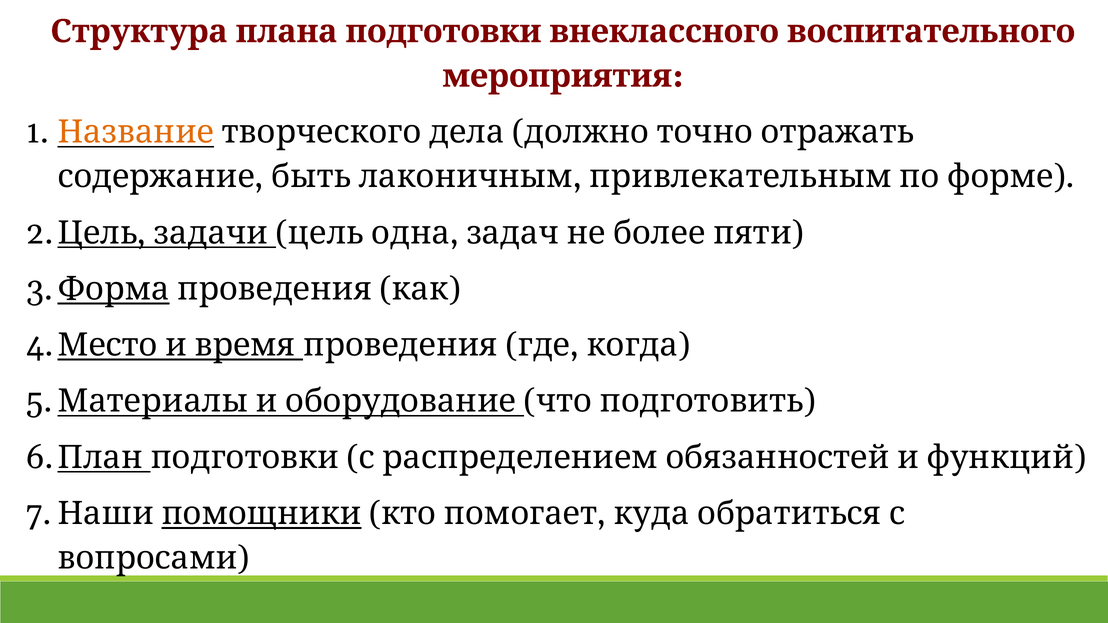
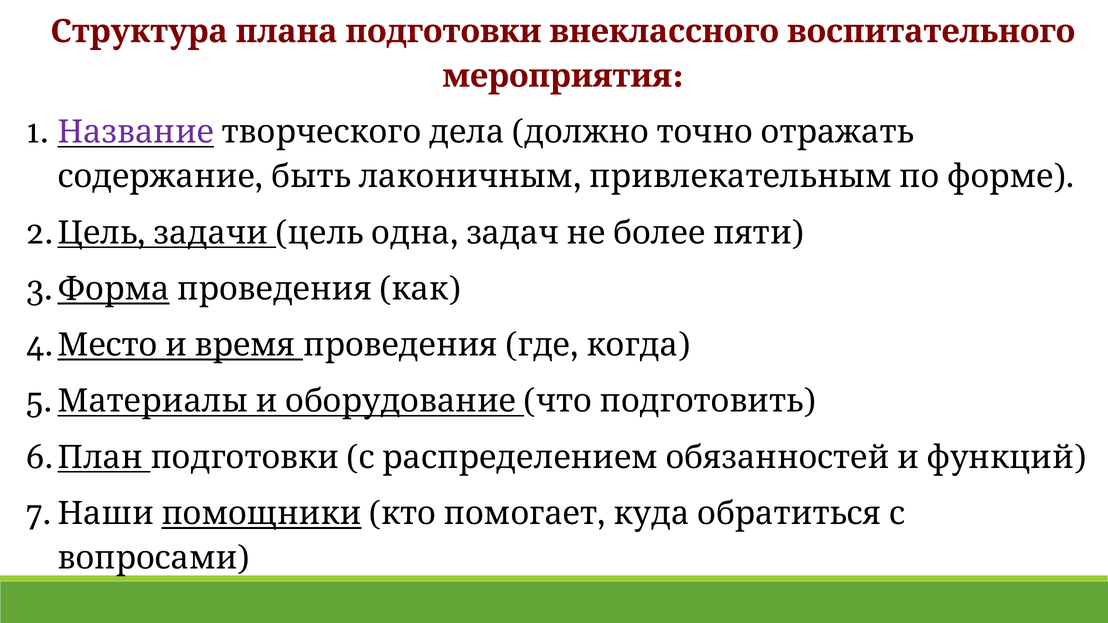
Название colour: orange -> purple (136, 132)
